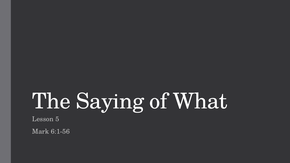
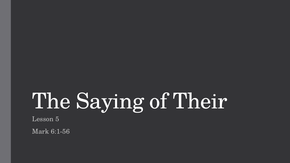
What: What -> Their (200, 101)
